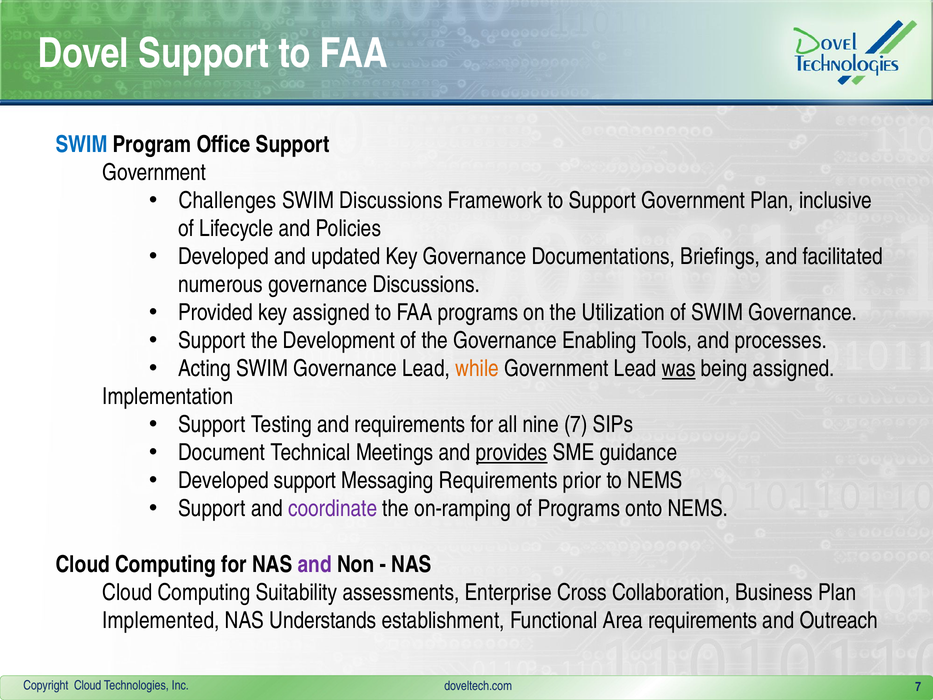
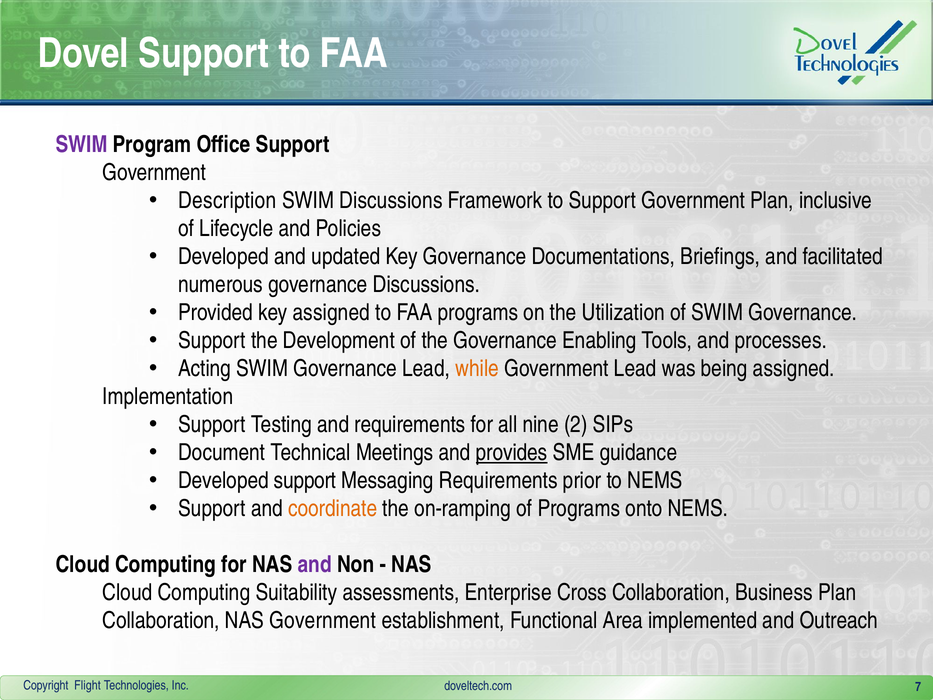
SWIM colour: blue -> purple (82, 145)
Challenges: Challenges -> Description (227, 201)
was underline: present -> none (679, 369)
nine 7: 7 -> 2 (576, 424)
coordinate colour: purple -> orange (333, 508)
Implemented: Implemented -> Collaboration (161, 620)
NAS Understands: Understands -> Government (323, 620)
Area requirements: requirements -> implemented (703, 620)
Cloud: Cloud -> Flight (88, 685)
